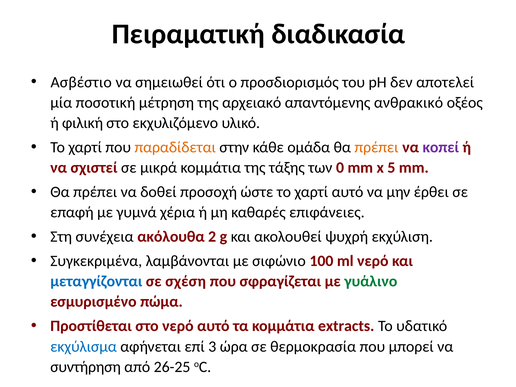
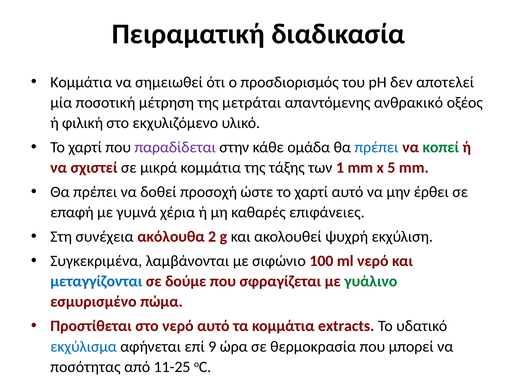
Ασβέστιο: Ασβέστιο -> Κομμάτια (81, 82)
αρχειακό: αρχειακό -> μετράται (252, 103)
παραδίδεται colour: orange -> purple (175, 147)
πρέπει colour: orange -> blue (376, 147)
κοπεί colour: purple -> green (441, 147)
0: 0 -> 1 (340, 168)
σχέση: σχέση -> δούμε (186, 281)
3: 3 -> 9 (212, 346)
συντήρηση: συντήρηση -> ποσότητας (85, 367)
26-25: 26-25 -> 11-25 (172, 367)
